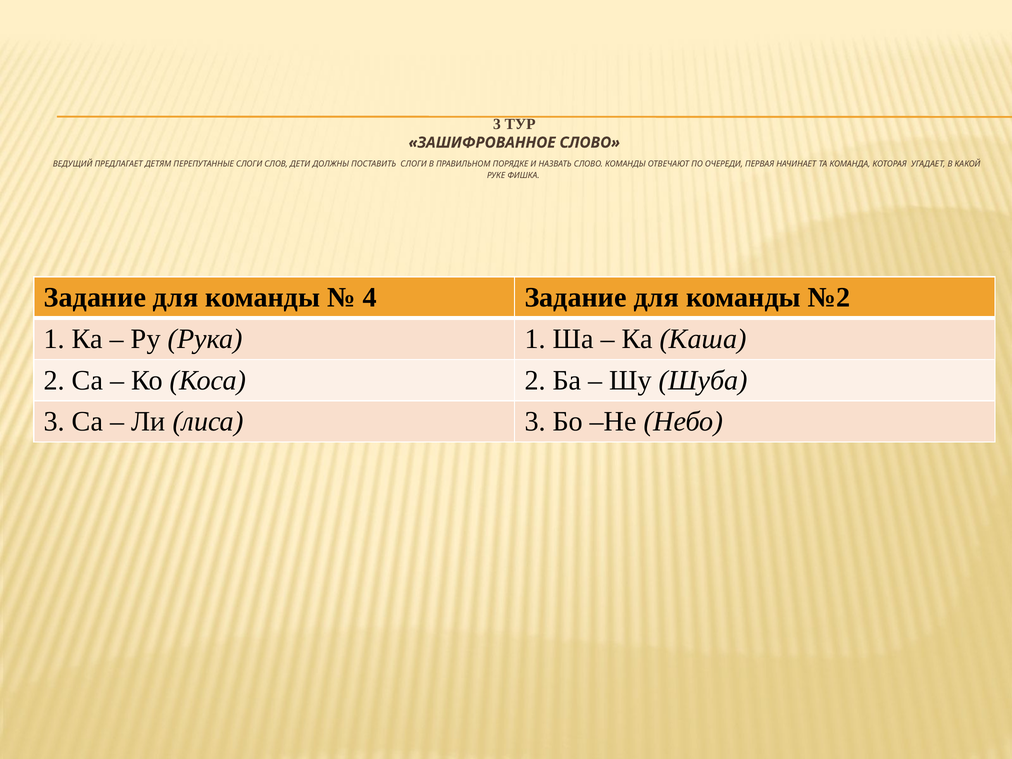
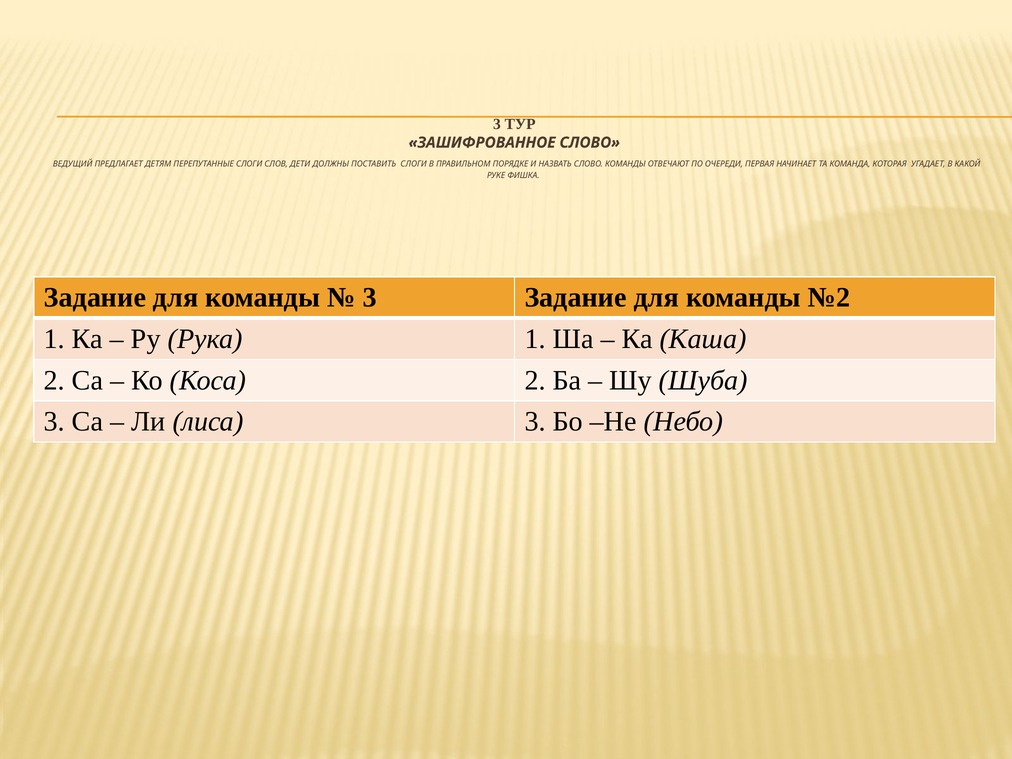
4: 4 -> 3 (370, 298)
